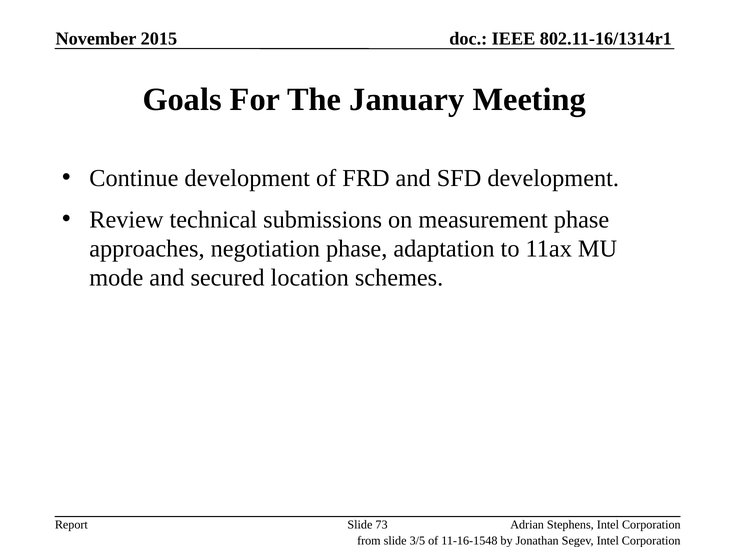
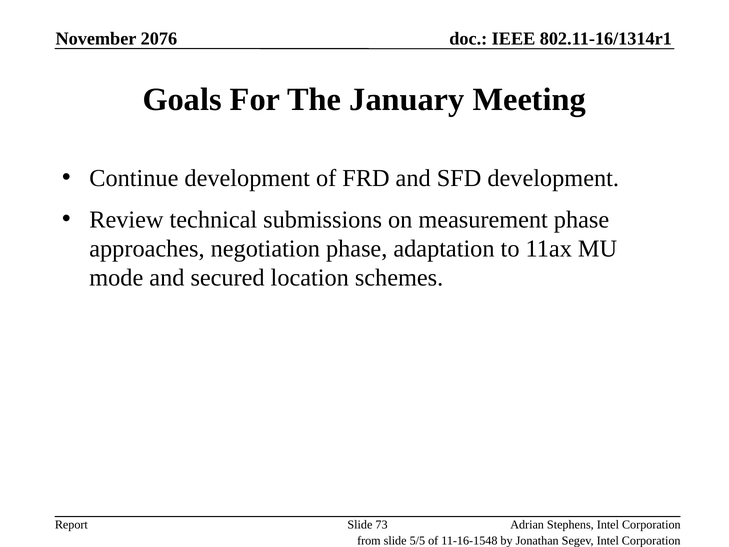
2015: 2015 -> 2076 (159, 39)
3/5: 3/5 -> 5/5 (417, 540)
